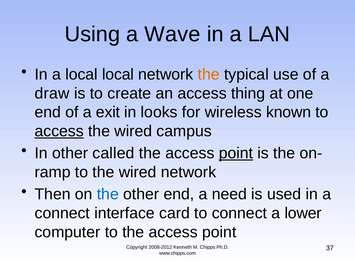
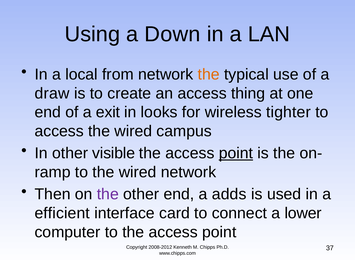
Wave: Wave -> Down (172, 34)
local local: local -> from (118, 74)
known: known -> tighter (288, 112)
access underline: present -> none (59, 131)
called: called -> visible (114, 153)
the colour: blue -> purple (108, 194)
need: need -> adds (229, 194)
connect: connect -> efficient (62, 213)
